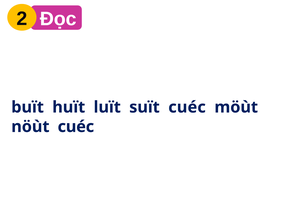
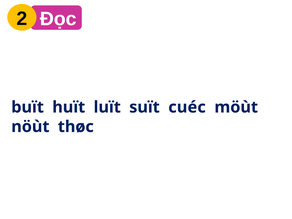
nöùt cuéc: cuéc -> thøc (76, 127)
